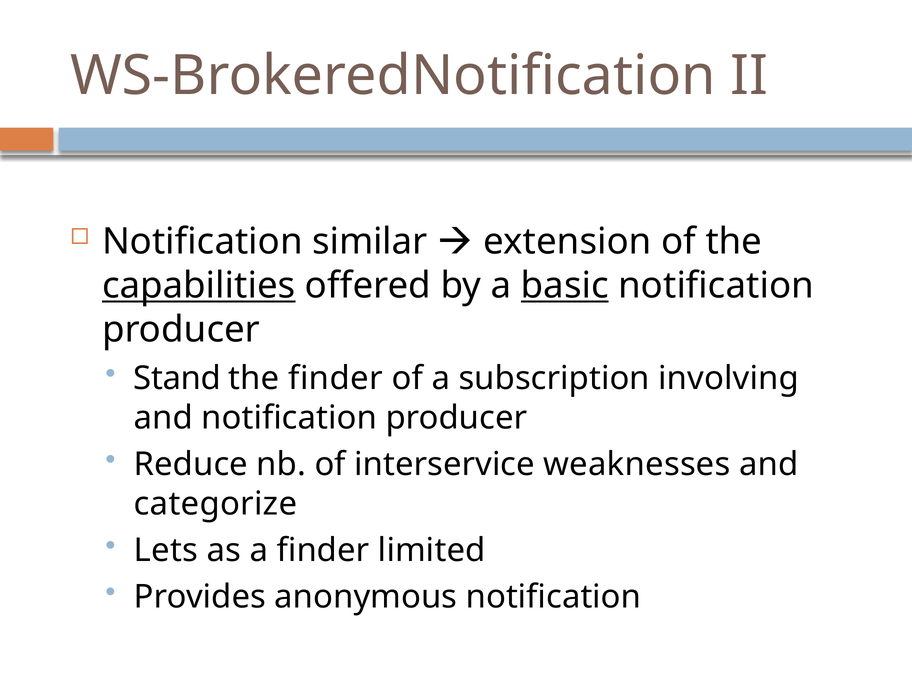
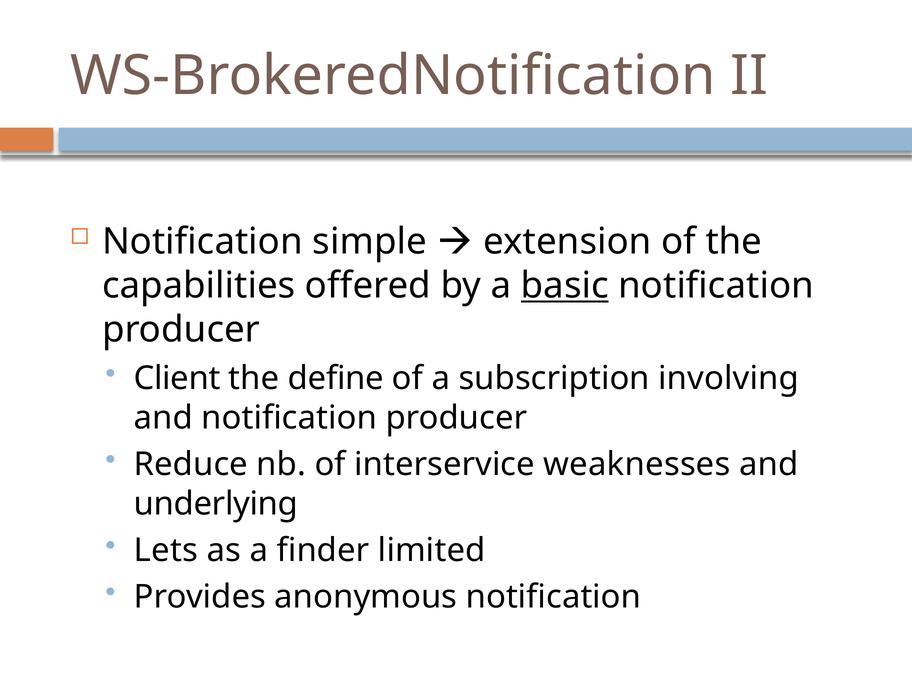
similar: similar -> simple (370, 242)
capabilities underline: present -> none (199, 286)
Stand: Stand -> Client (177, 378)
the finder: finder -> define (336, 378)
categorize: categorize -> underlying (216, 504)
